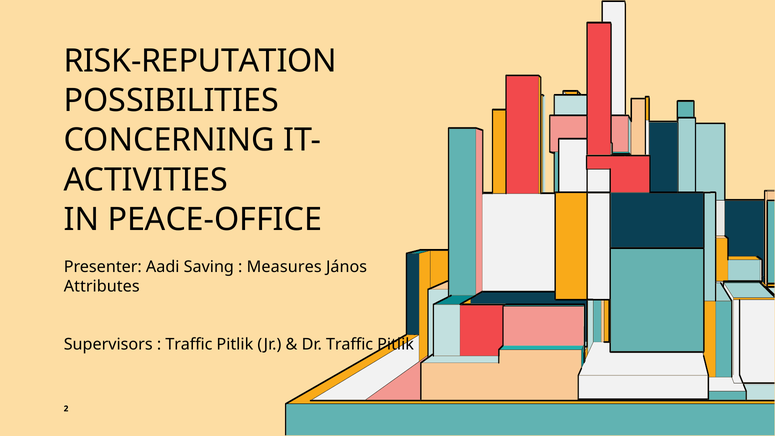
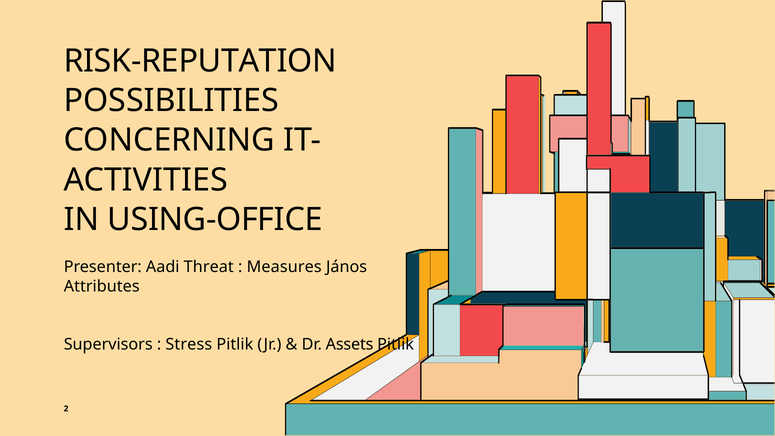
PEACE-OFFICE: PEACE-OFFICE -> USING-OFFICE (215, 219)
Saving: Saving -> Threat (209, 267)
Traffic: Traffic -> Stress (189, 344)
Dr Traffic: Traffic -> Assets (350, 344)
